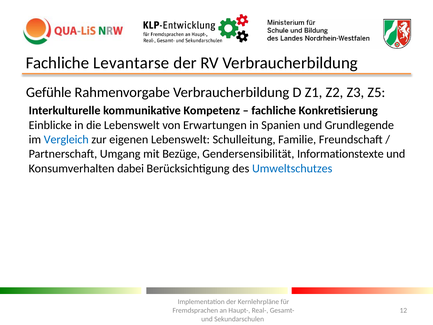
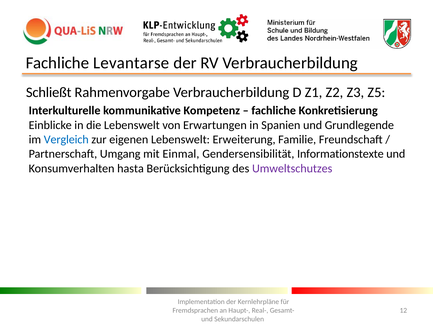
Gefühle: Gefühle -> Schließt (49, 92)
Schulleitung: Schulleitung -> Erweiterung (244, 139)
Bezüge: Bezüge -> Einmal (181, 154)
dabei: dabei -> hasta (130, 168)
Umweltschutzes colour: blue -> purple (292, 168)
